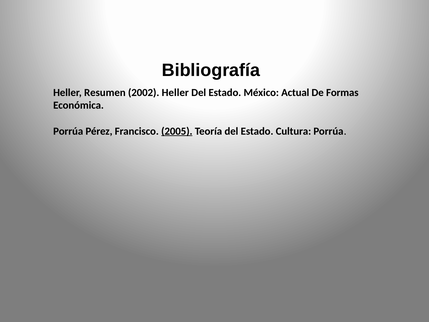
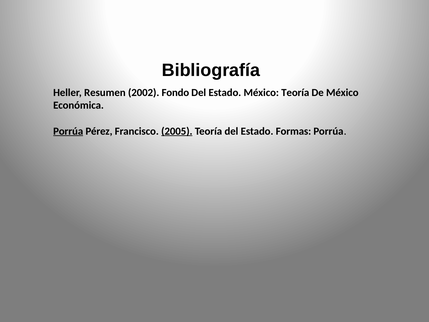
2002 Heller: Heller -> Fondo (175, 92)
México Actual: Actual -> Teoría (295, 92)
De Formas: Formas -> México (342, 92)
Porrúa underline: none -> present (68, 131)
Cultura: Cultura -> Formas (293, 131)
